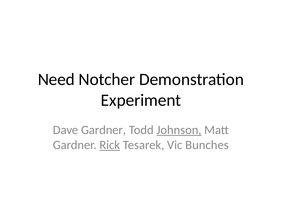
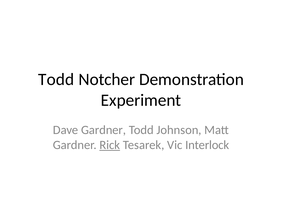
Need: Need -> Todd (56, 79)
Johnson underline: present -> none (179, 130)
Bunches: Bunches -> Interlock (207, 145)
